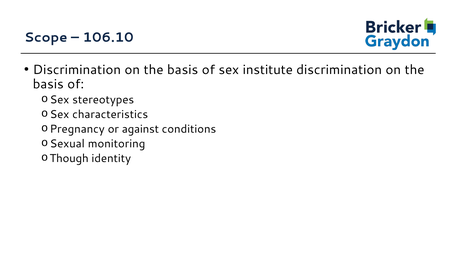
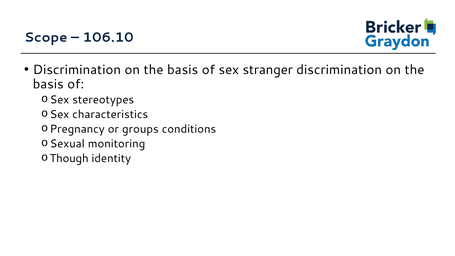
institute: institute -> stranger (268, 70)
against: against -> groups (140, 129)
